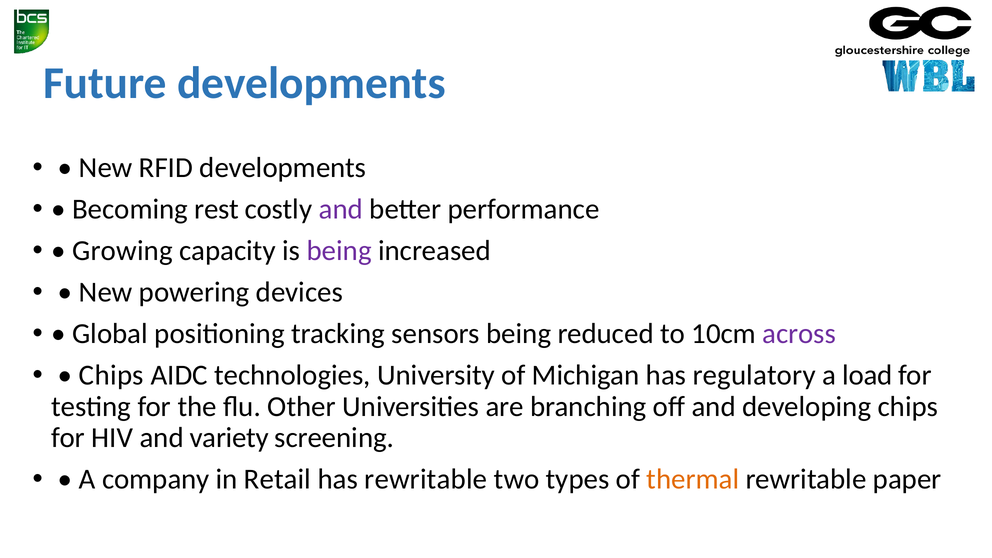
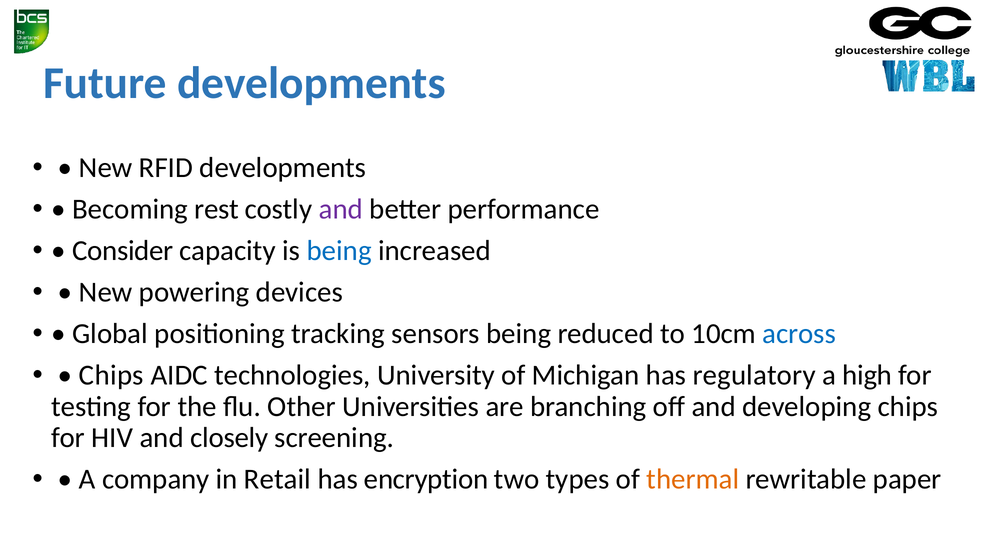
Growing: Growing -> Consider (123, 251)
being colour: purple -> blue (339, 251)
across colour: purple -> blue (799, 334)
load: load -> high (867, 375)
variety: variety -> closely (229, 438)
has rewritable: rewritable -> encryption (426, 479)
